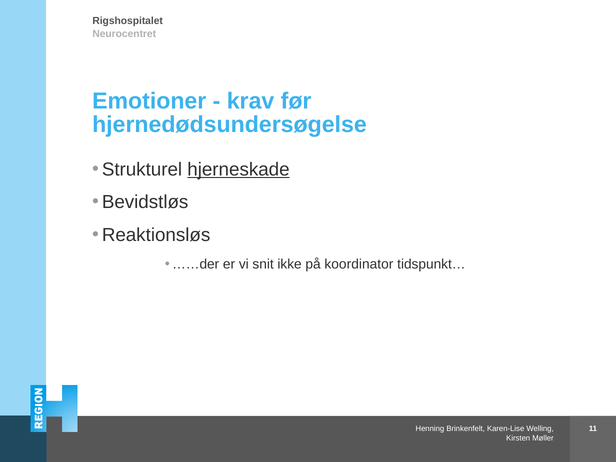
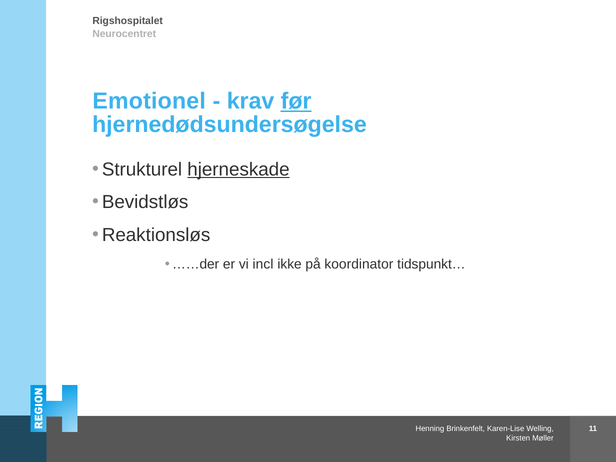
Emotioner: Emotioner -> Emotionel (149, 101)
før underline: none -> present (296, 101)
snit: snit -> incl (263, 264)
